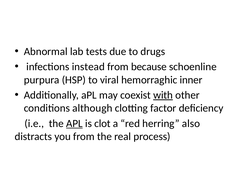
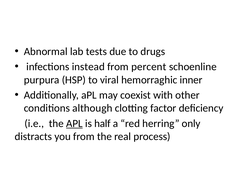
because: because -> percent (149, 67)
with underline: present -> none (163, 95)
clot: clot -> half (102, 123)
also: also -> only (191, 123)
